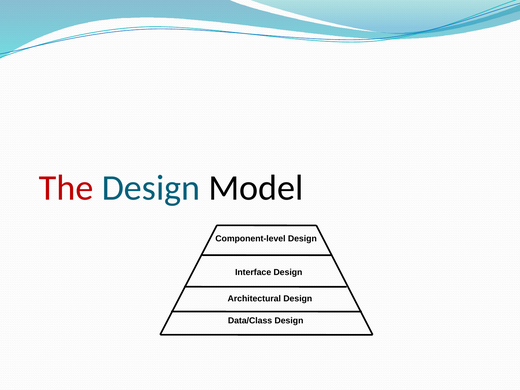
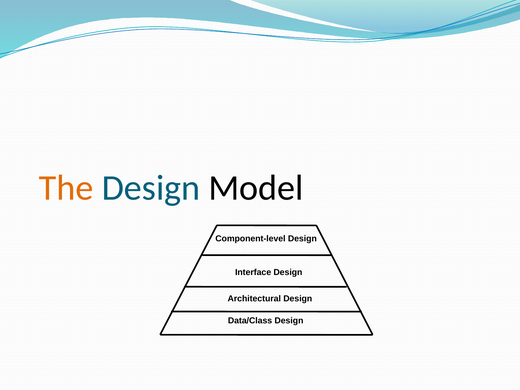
The colour: red -> orange (66, 188)
